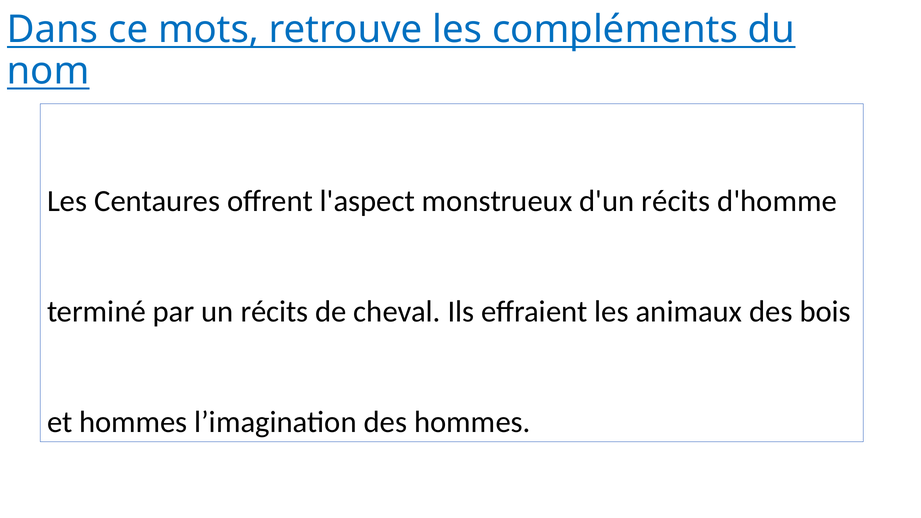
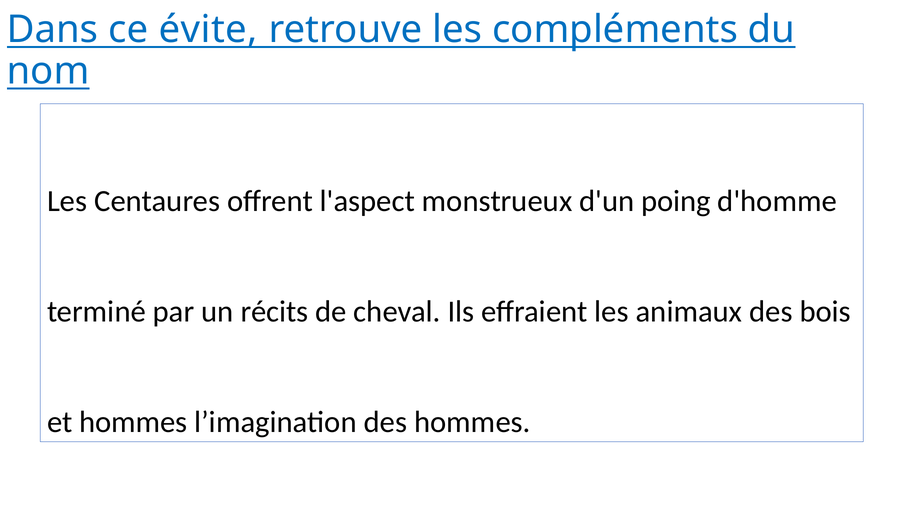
mots: mots -> évite (208, 30)
d'un récits: récits -> poing (676, 201)
